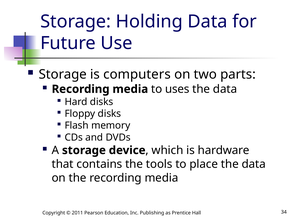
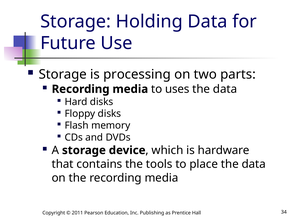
computers: computers -> processing (137, 74)
